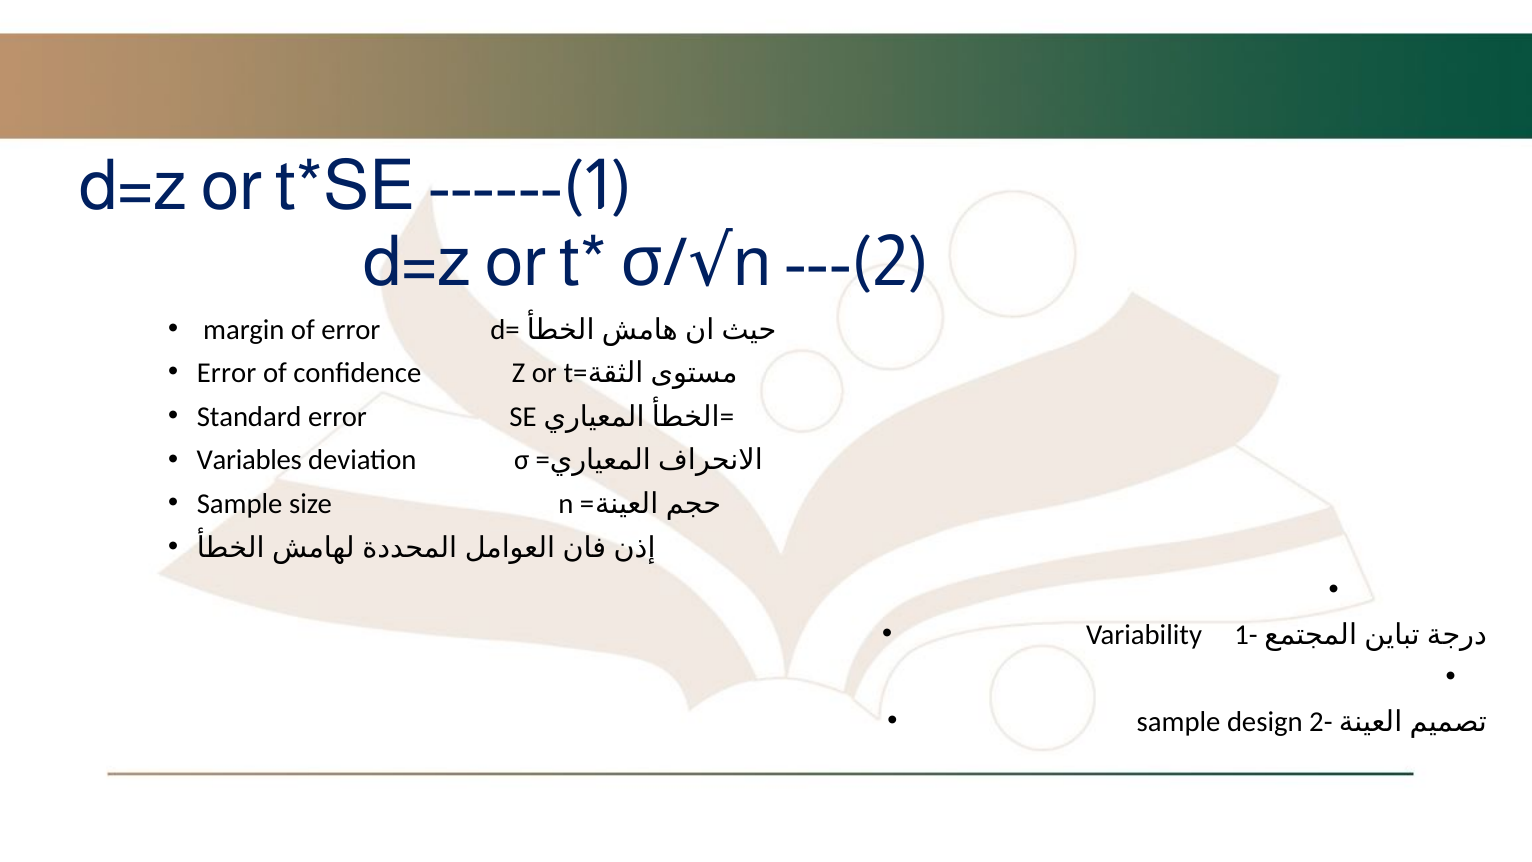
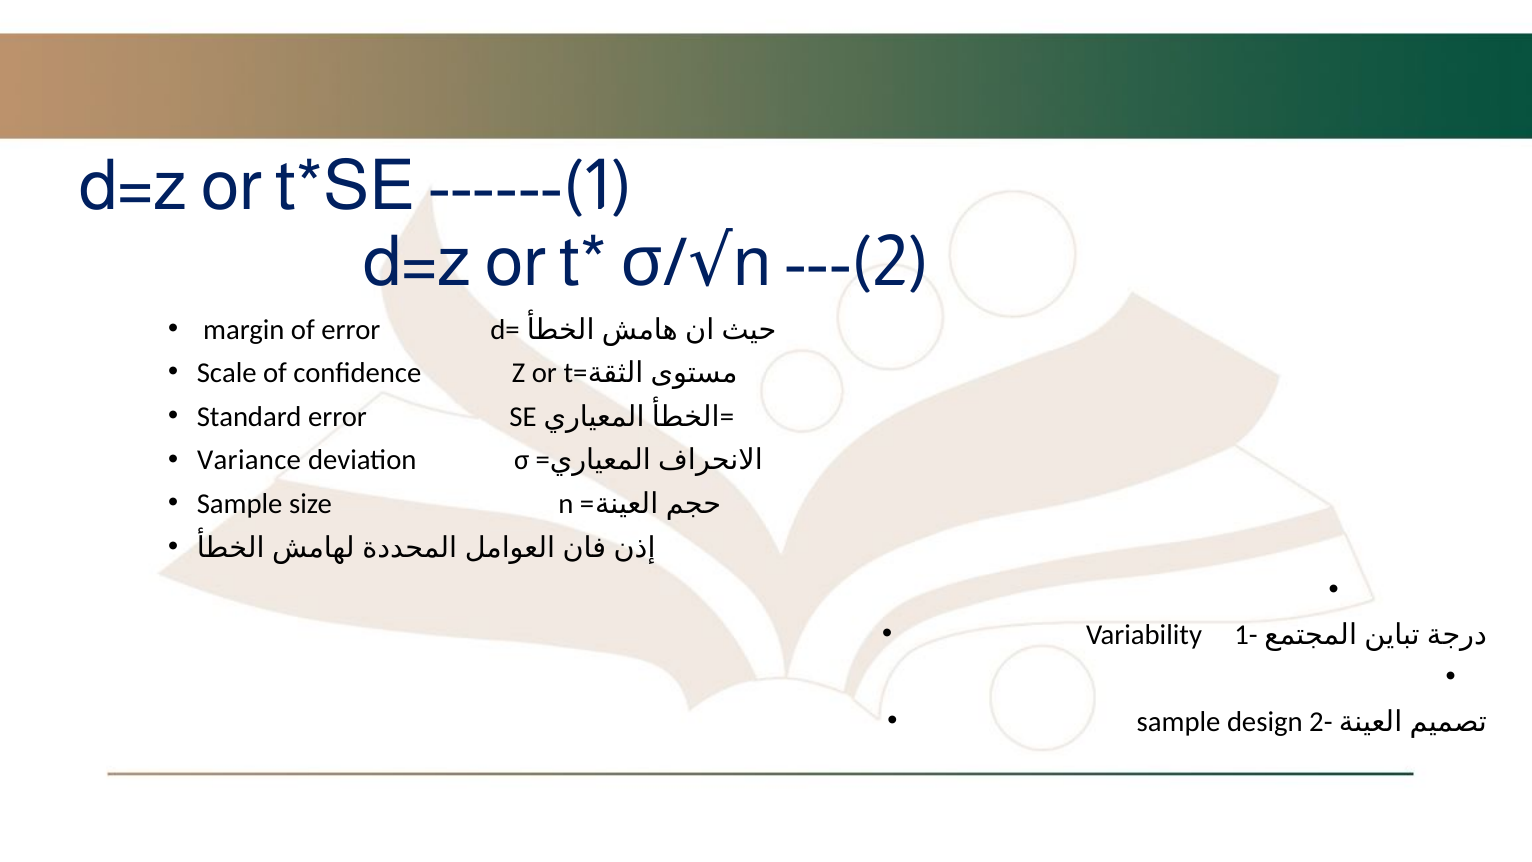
Error: Error -> Scale (227, 373)
Variables: Variables -> Variance (249, 460)
